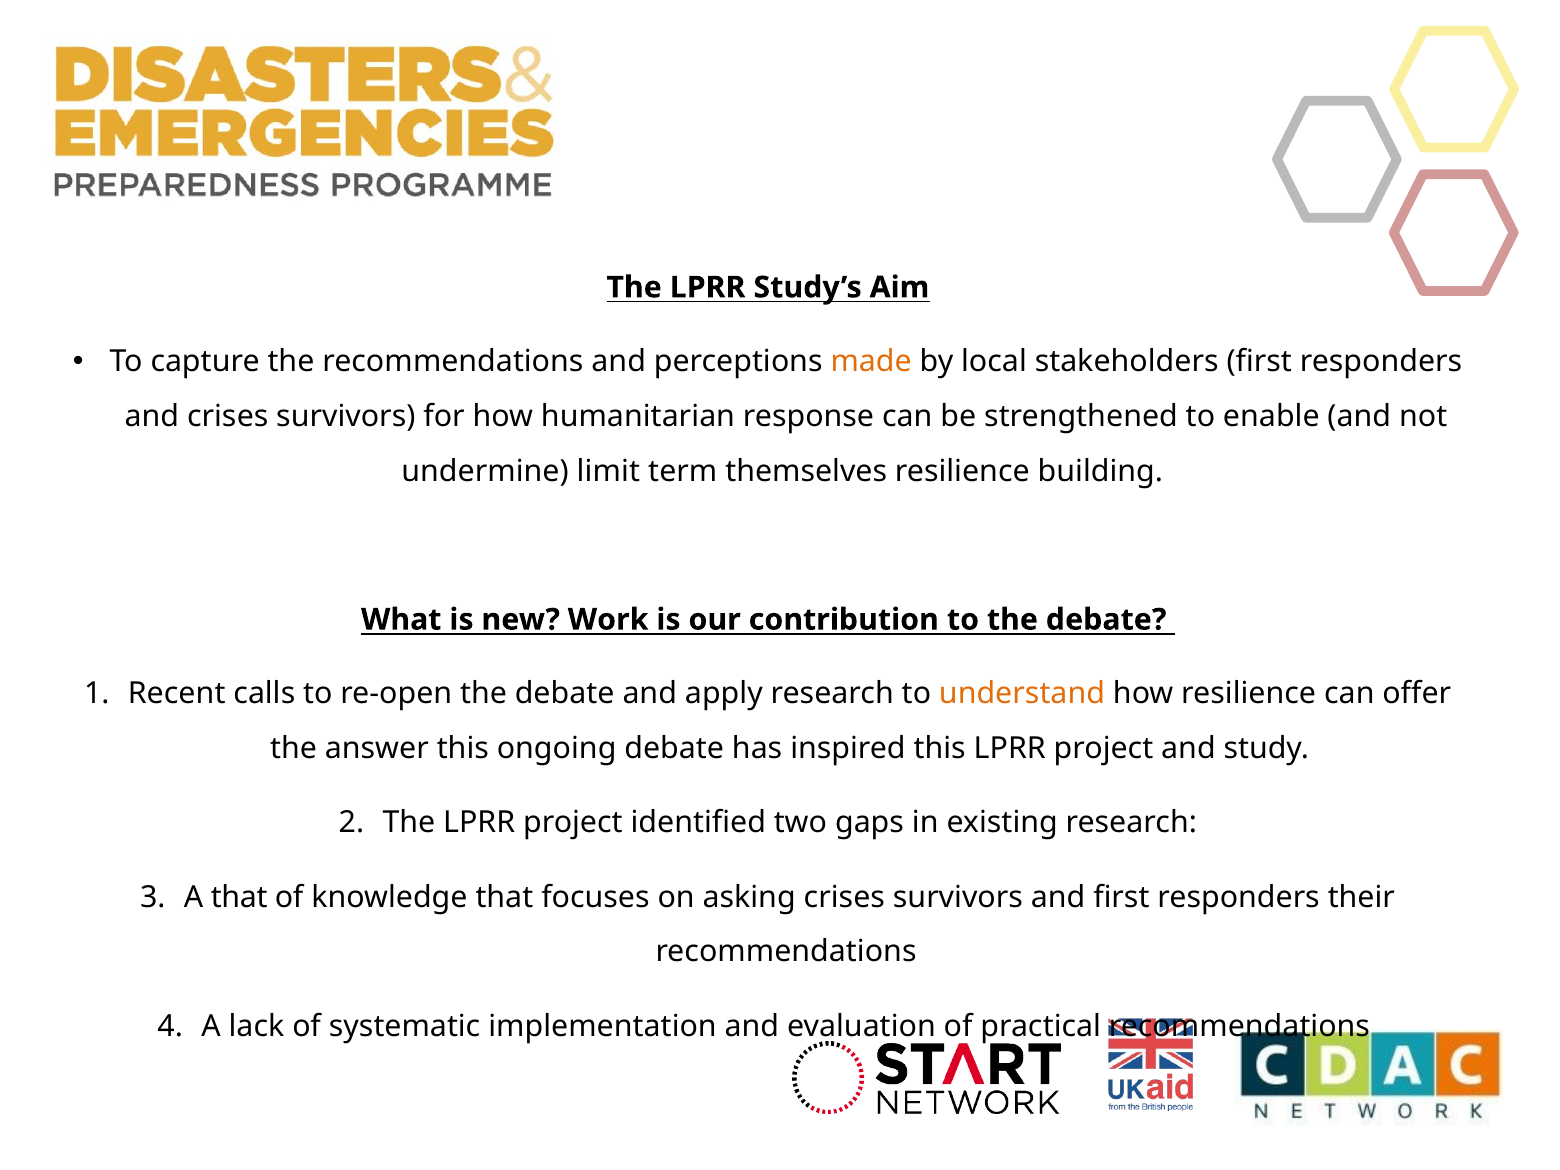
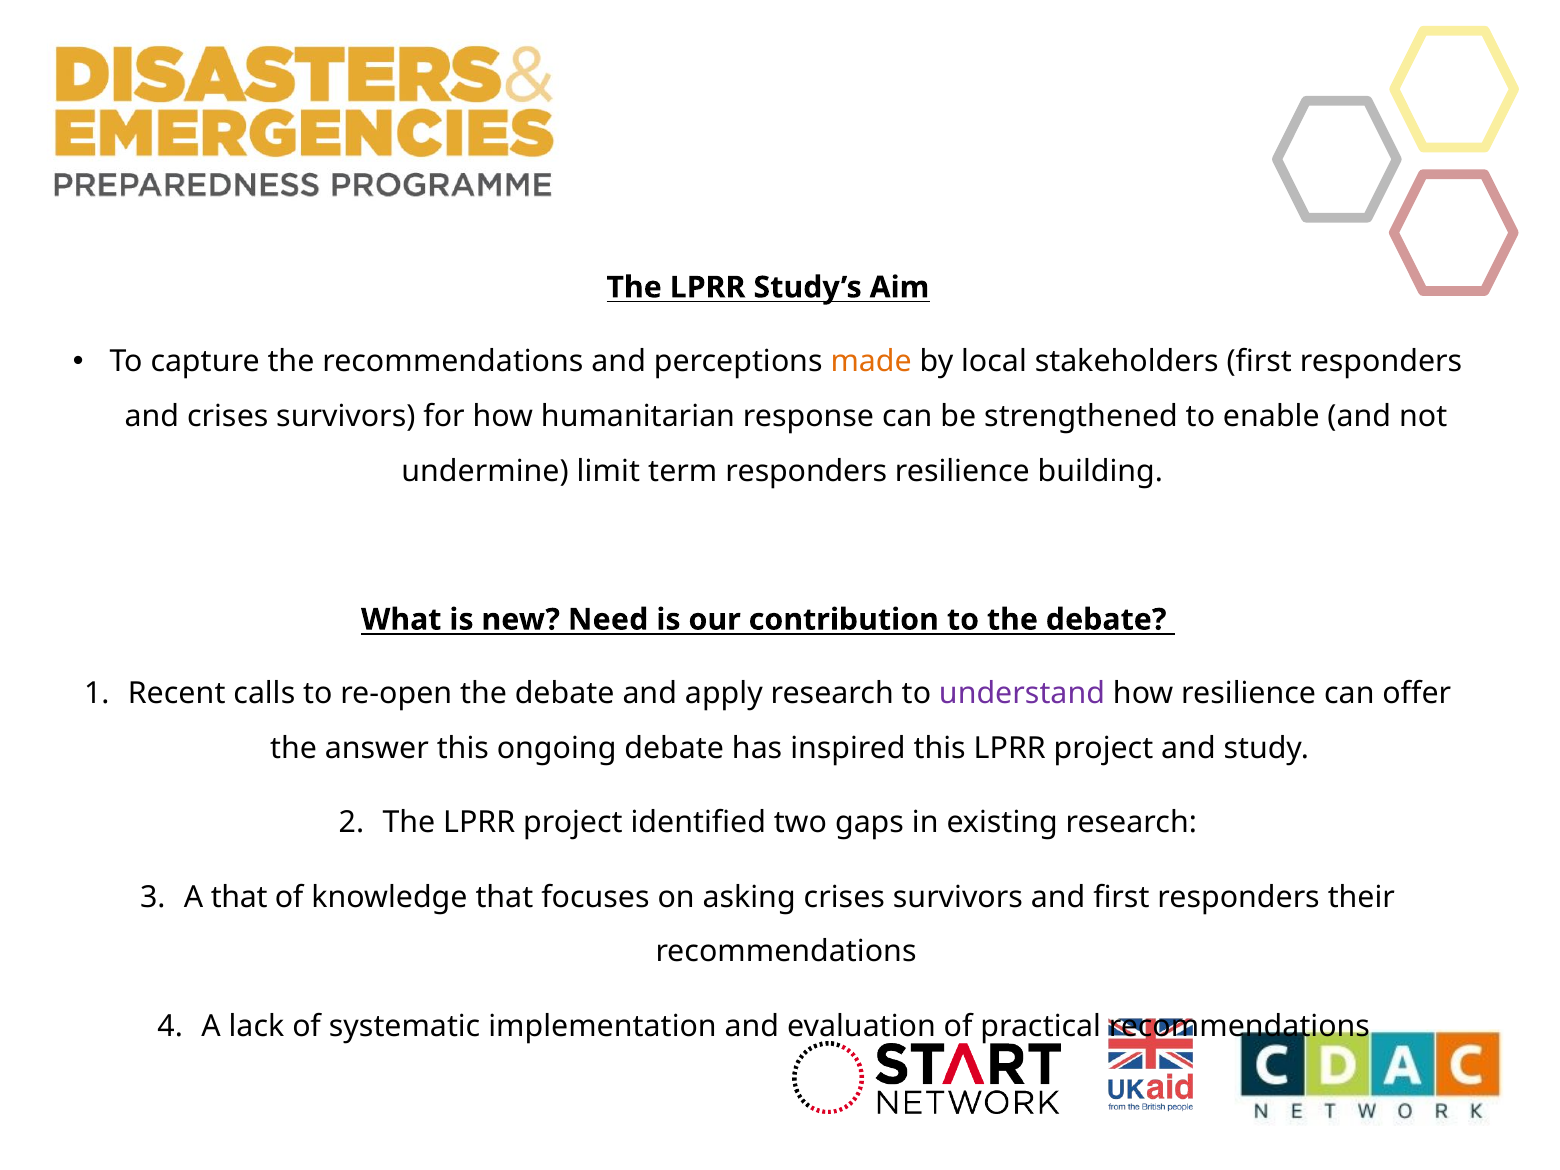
term themselves: themselves -> responders (806, 471)
Work: Work -> Need (608, 620)
understand colour: orange -> purple (1022, 694)
